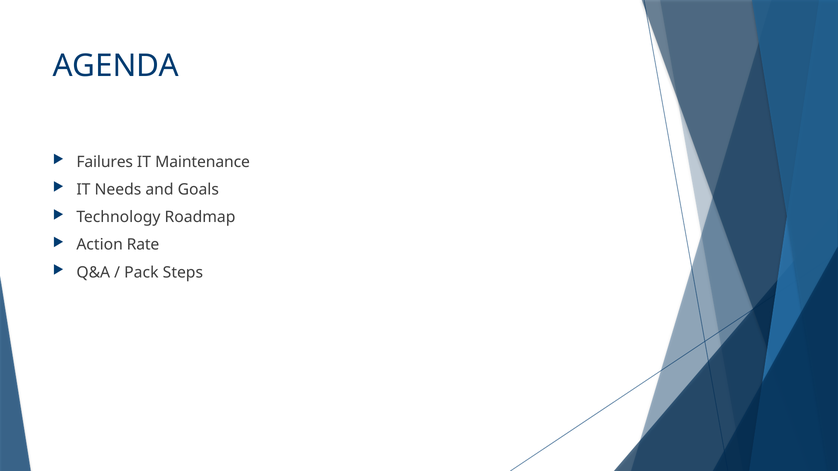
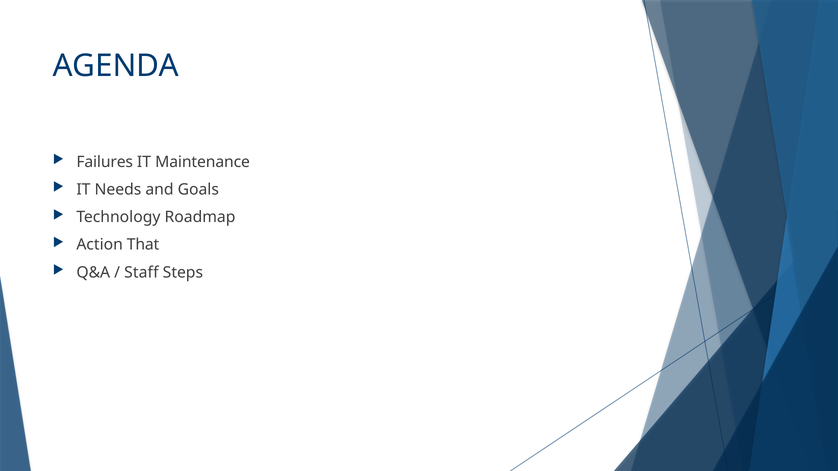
Rate: Rate -> That (143, 245)
Pack: Pack -> Staff (141, 273)
